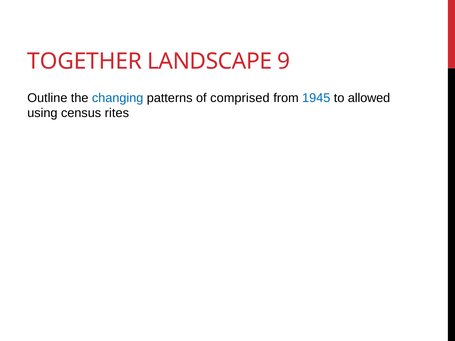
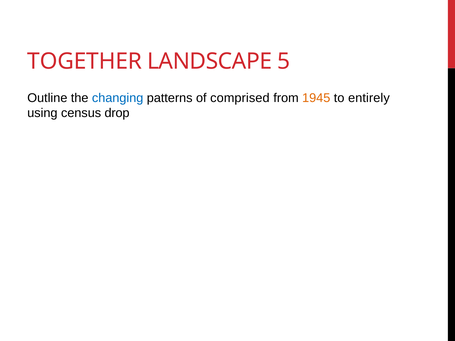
9: 9 -> 5 (284, 61)
1945 colour: blue -> orange (316, 98)
allowed: allowed -> entirely (369, 98)
rites: rites -> drop (117, 113)
